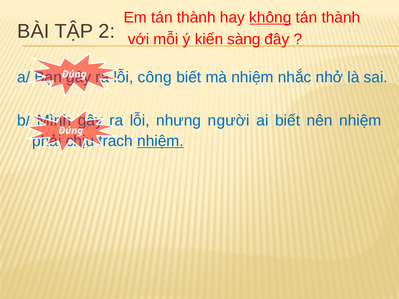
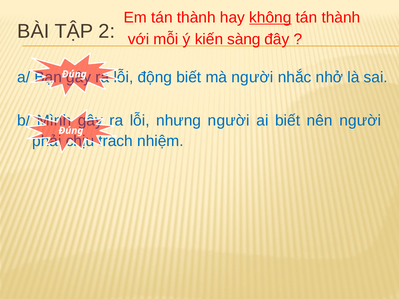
công: công -> động (155, 77)
mà nhiệm: nhiệm -> người (252, 77)
nên nhiệm: nhiệm -> người (360, 121)
nhiệm underline: present -> none (160, 141)
